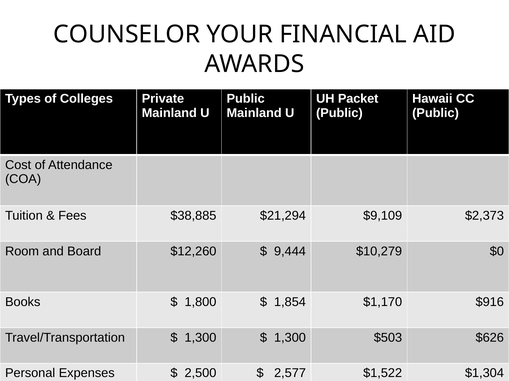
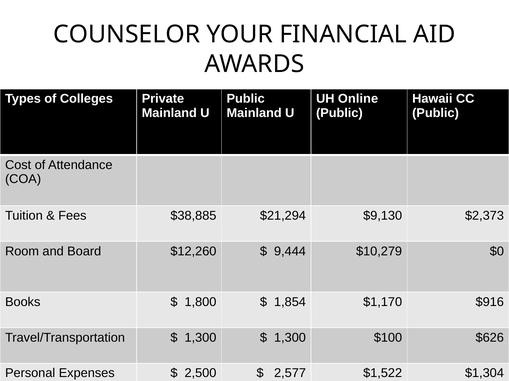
Packet: Packet -> Online (358, 99)
$9,109: $9,109 -> $9,130 (383, 216)
$503: $503 -> $100 (388, 338)
